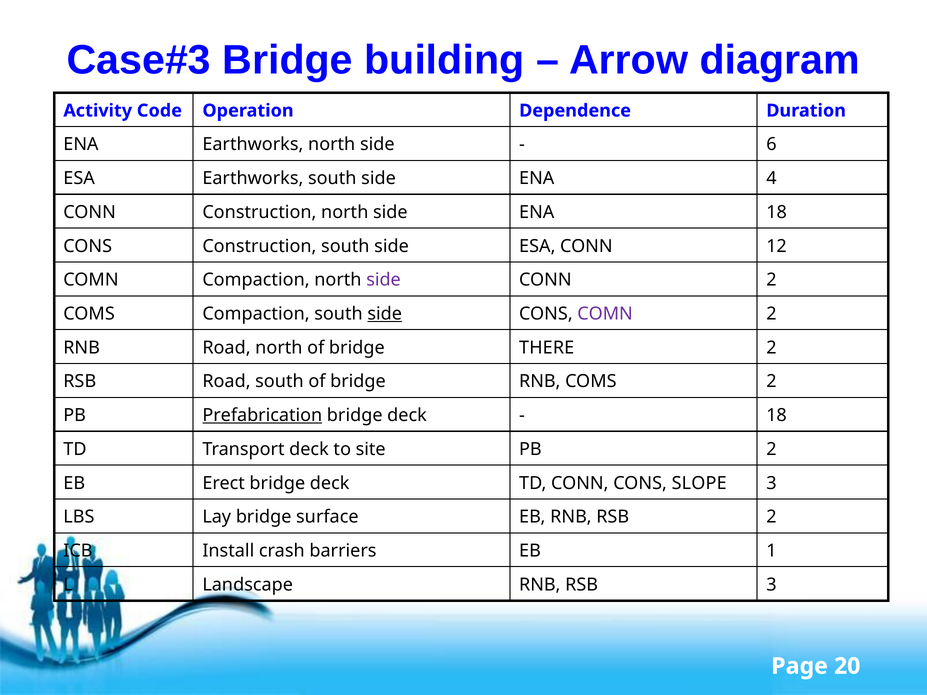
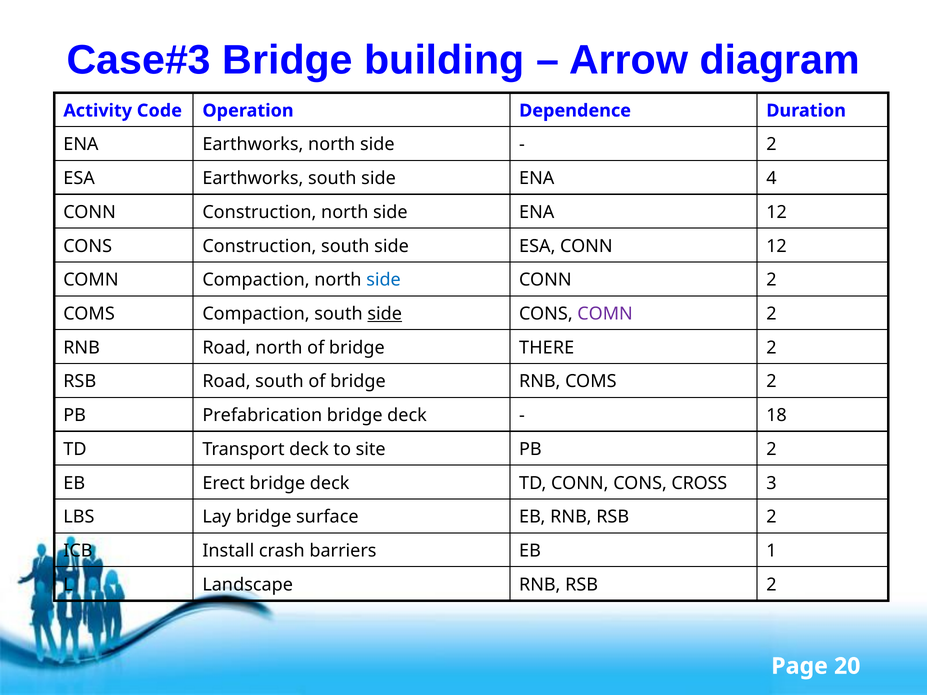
6: 6 -> 2 (771, 145)
ENA 18: 18 -> 12 (777, 212)
side colour: purple -> blue (384, 280)
Prefabrication underline: present -> none (262, 416)
SLOPE: SLOPE -> CROSS (699, 483)
Landscape RNB RSB 3: 3 -> 2 (771, 585)
